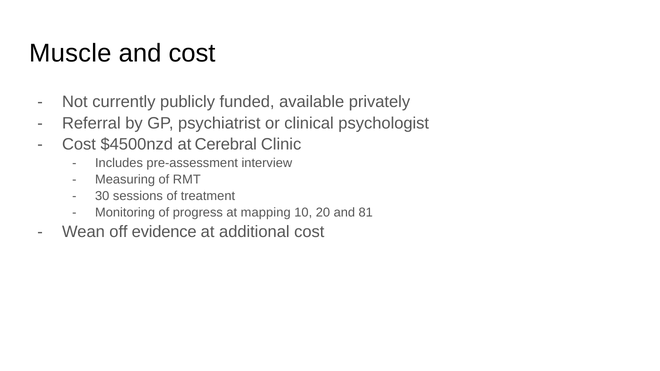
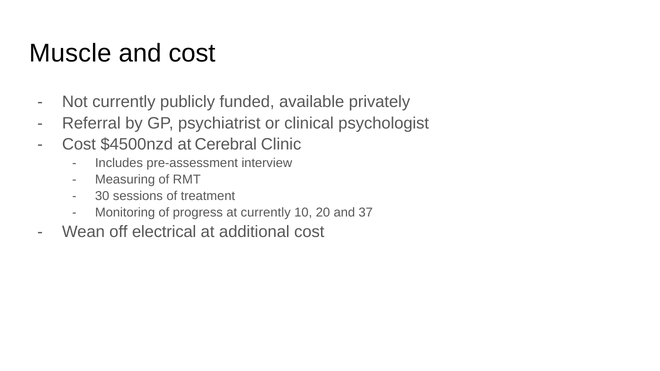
at mapping: mapping -> currently (266, 213)
81: 81 -> 37 (366, 213)
evidence: evidence -> electrical (164, 232)
